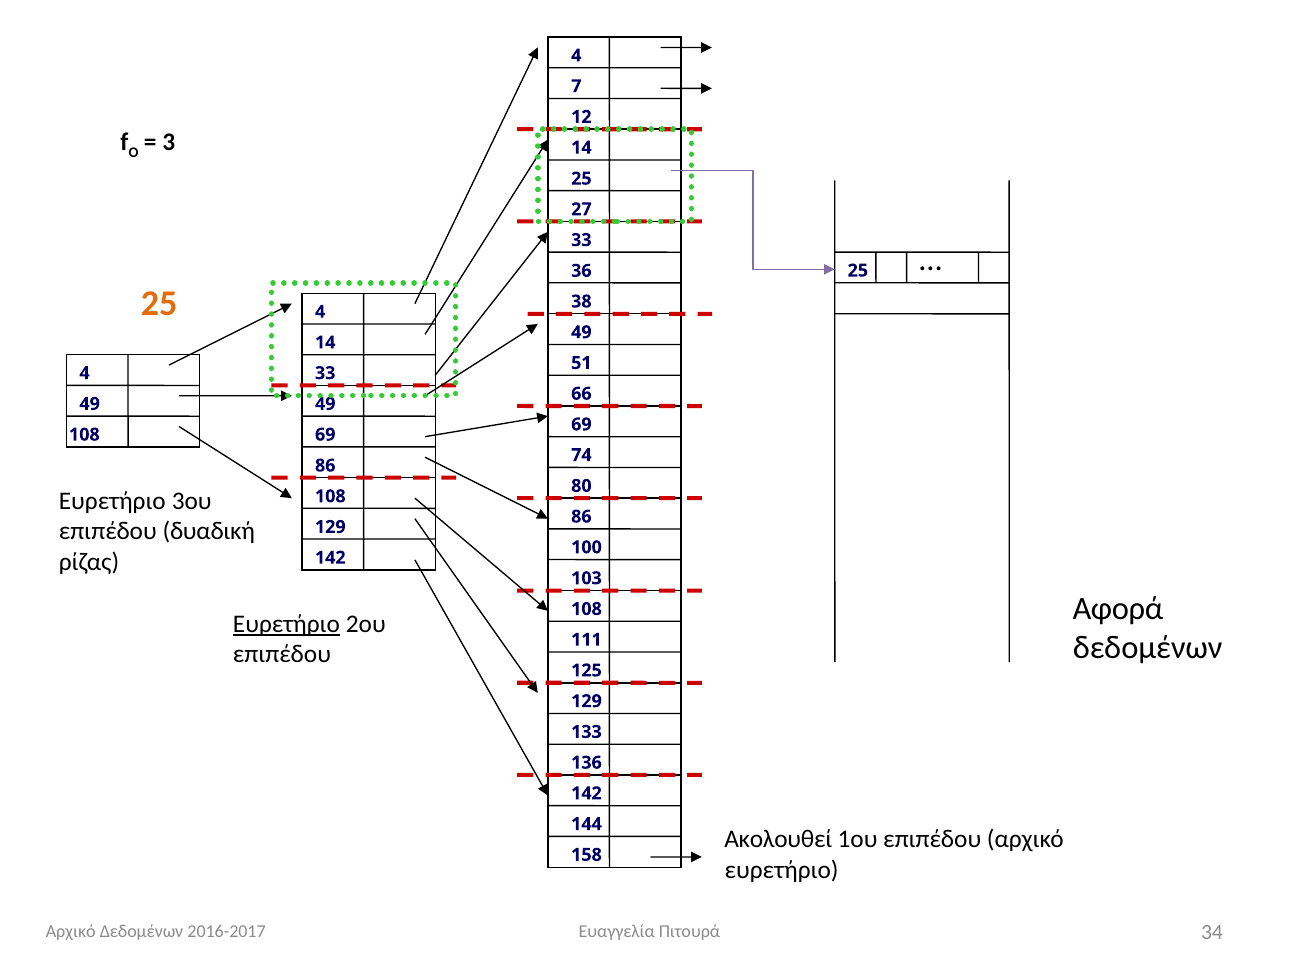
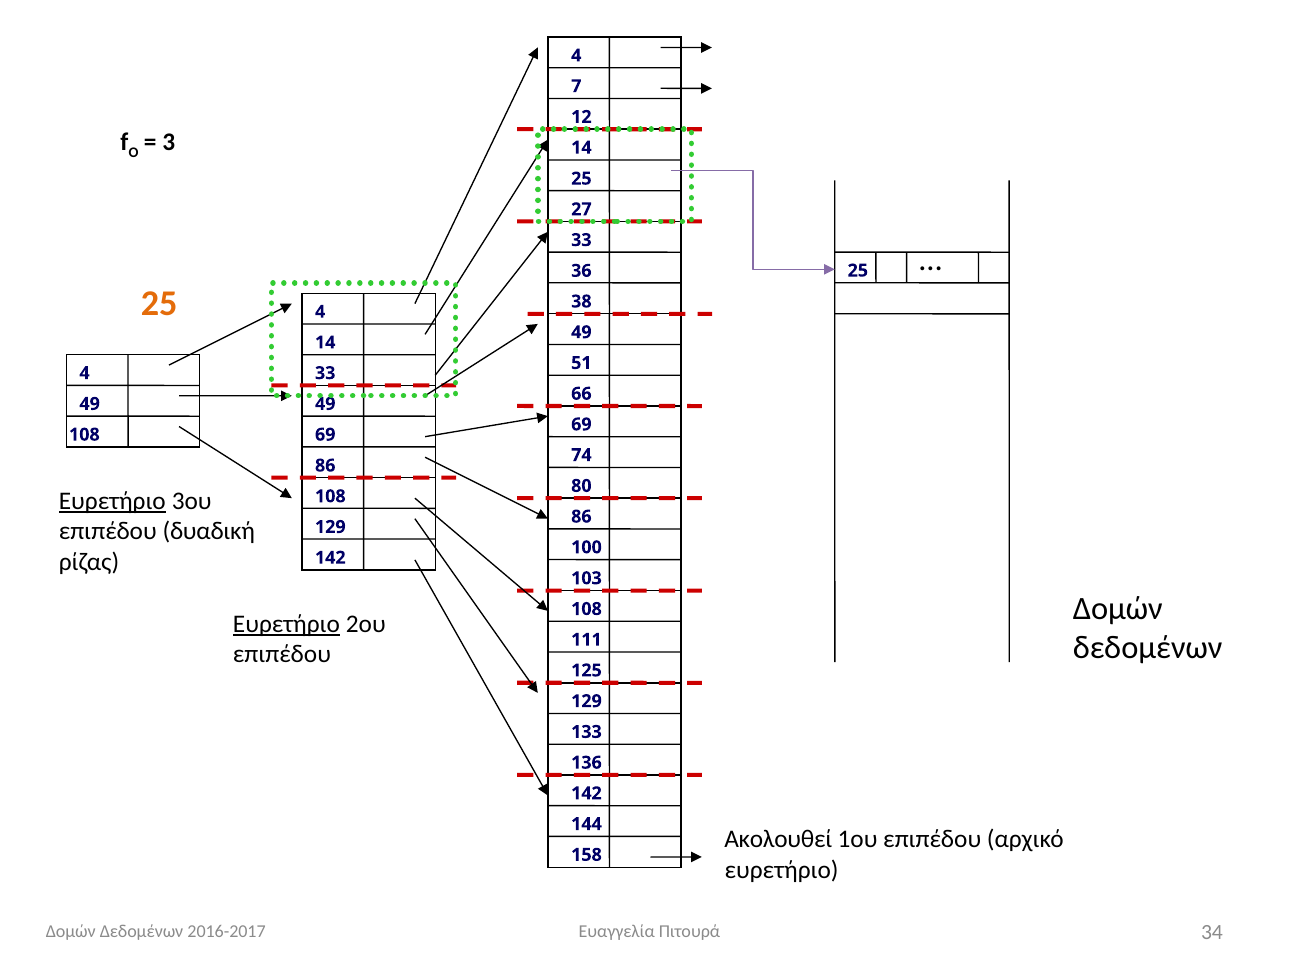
Ευρετήριο underline: none -> present (112, 501)
Αφορά: Αφορά -> Δομών (1118, 608)
Αρχικό: Αρχικό -> Δομών (71, 932)
